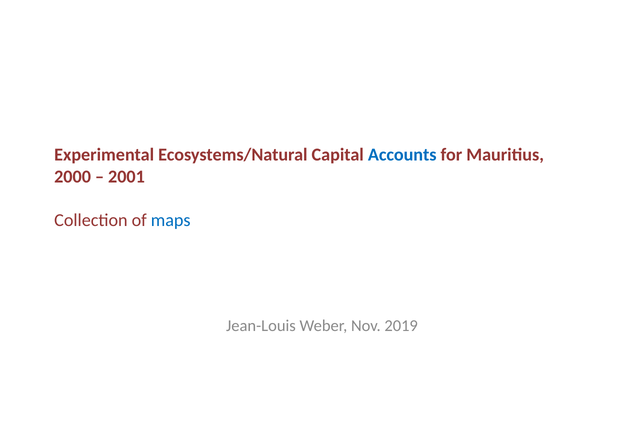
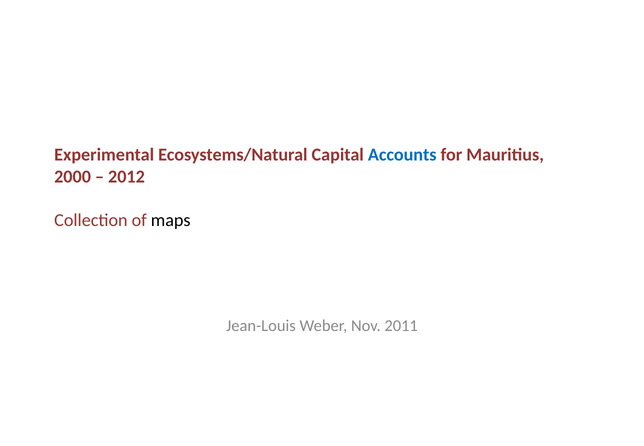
2001: 2001 -> 2012 (126, 177)
maps colour: blue -> black (171, 220)
2019: 2019 -> 2011 (401, 326)
